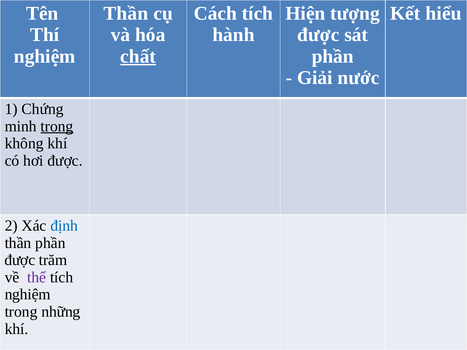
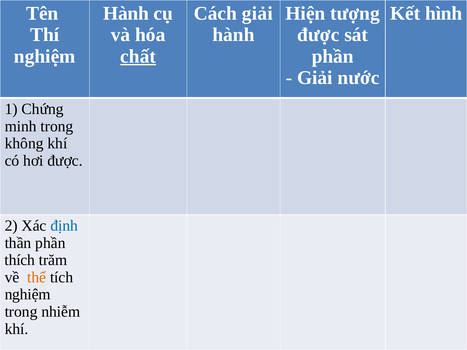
Thần: Thần -> Hành (126, 13)
Cách tích: tích -> giải (257, 13)
hiểu: hiểu -> hình (444, 13)
trong underline: present -> none (57, 126)
được: được -> thích (20, 260)
thể colour: purple -> orange (37, 278)
những: những -> nhiễm (61, 312)
